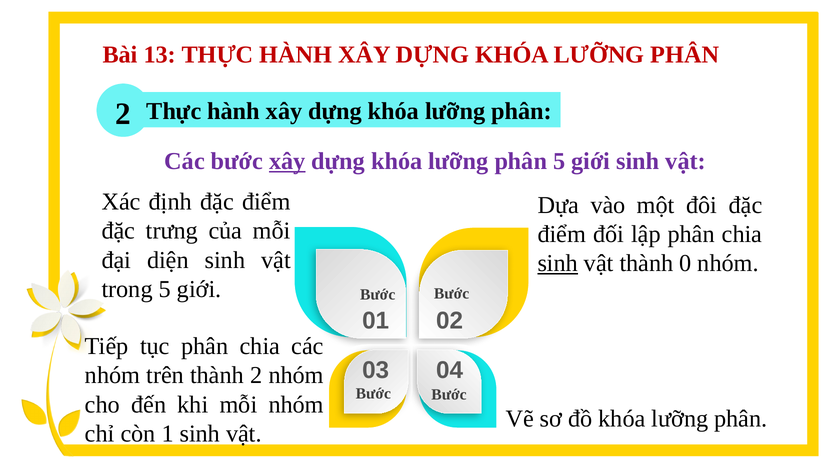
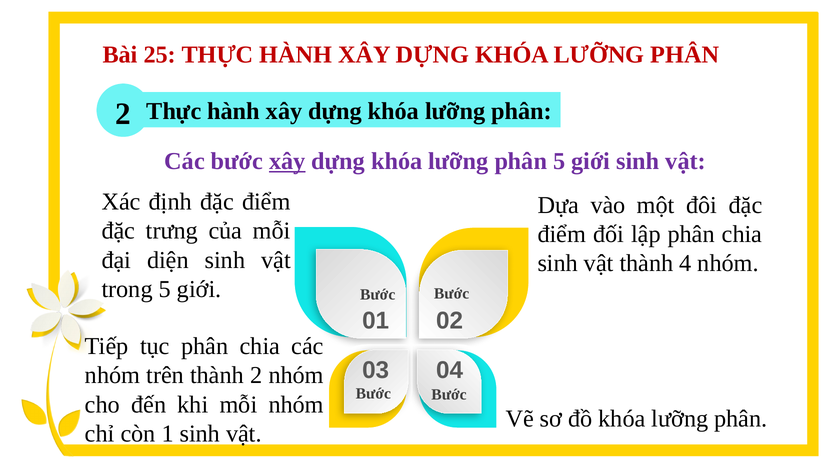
13: 13 -> 25 (160, 55)
sinh underline: present -> none (558, 263)
0: 0 -> 4 (685, 263)
